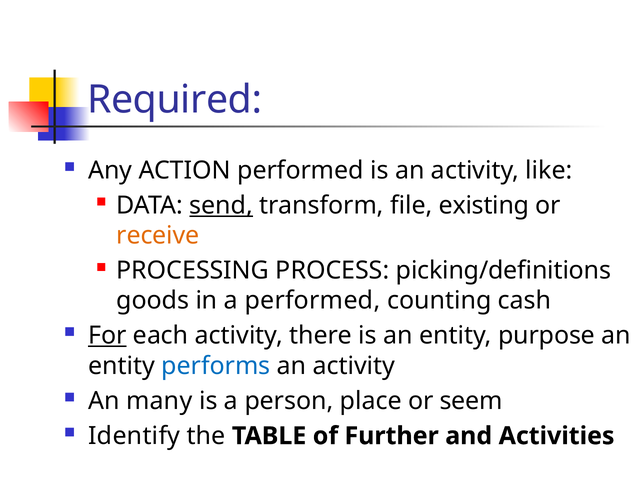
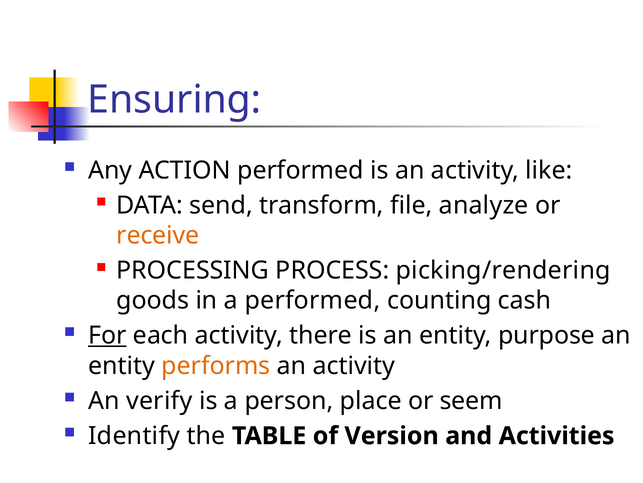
Required: Required -> Ensuring (174, 100)
send underline: present -> none (221, 205)
existing: existing -> analyze (484, 205)
picking/definitions: picking/definitions -> picking/rendering (503, 270)
performs colour: blue -> orange (216, 365)
many: many -> verify (159, 400)
Further: Further -> Version (392, 435)
